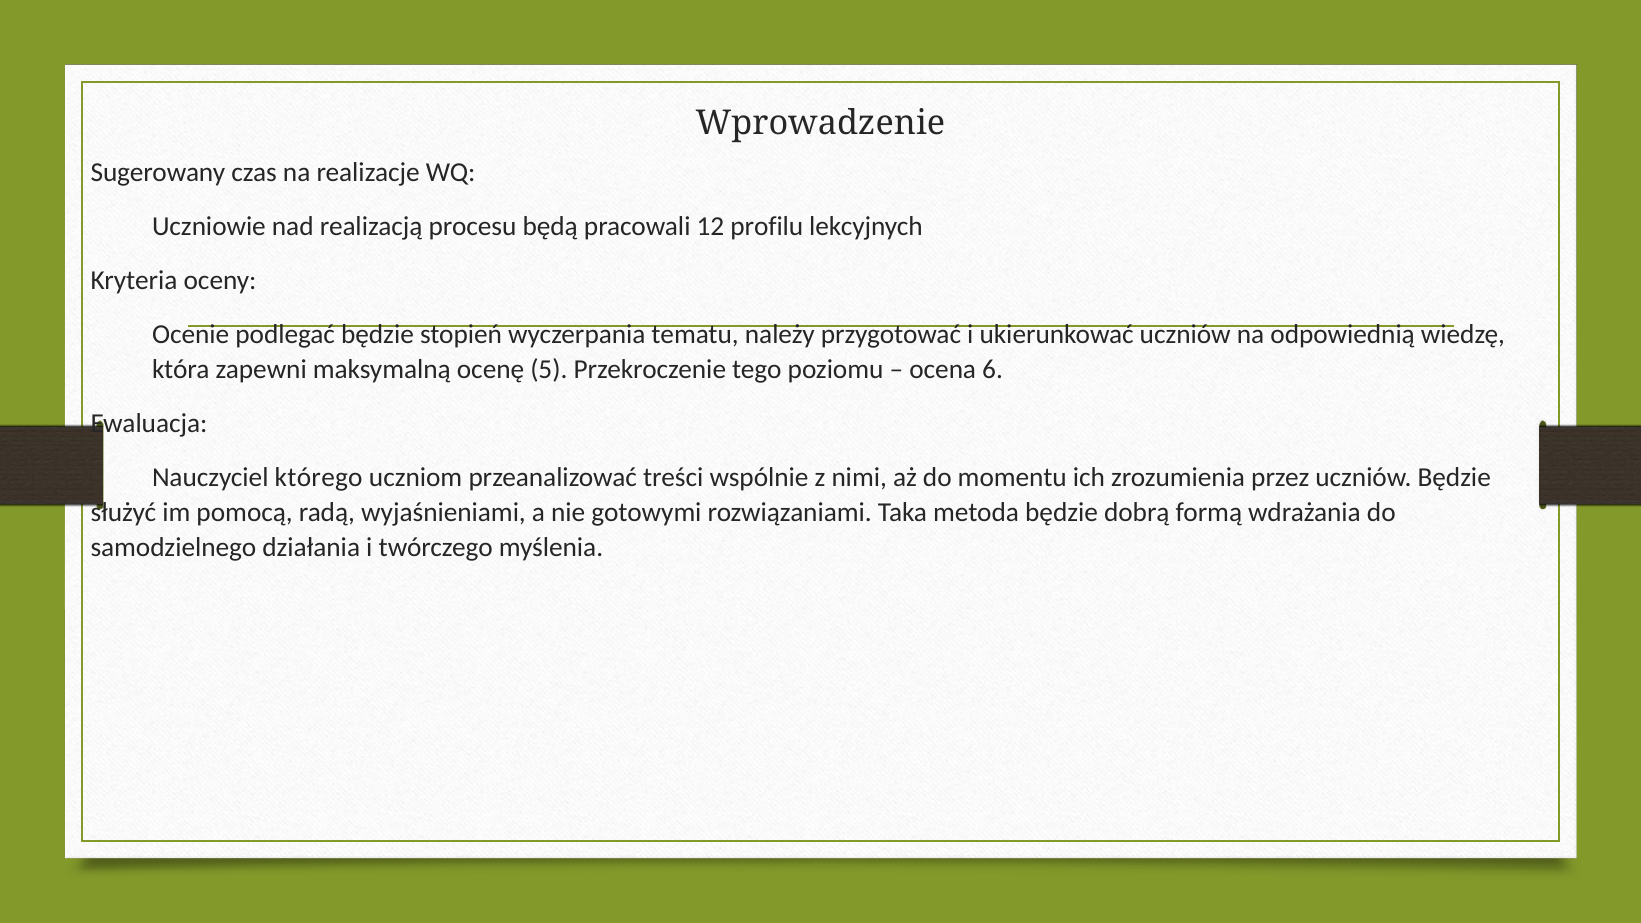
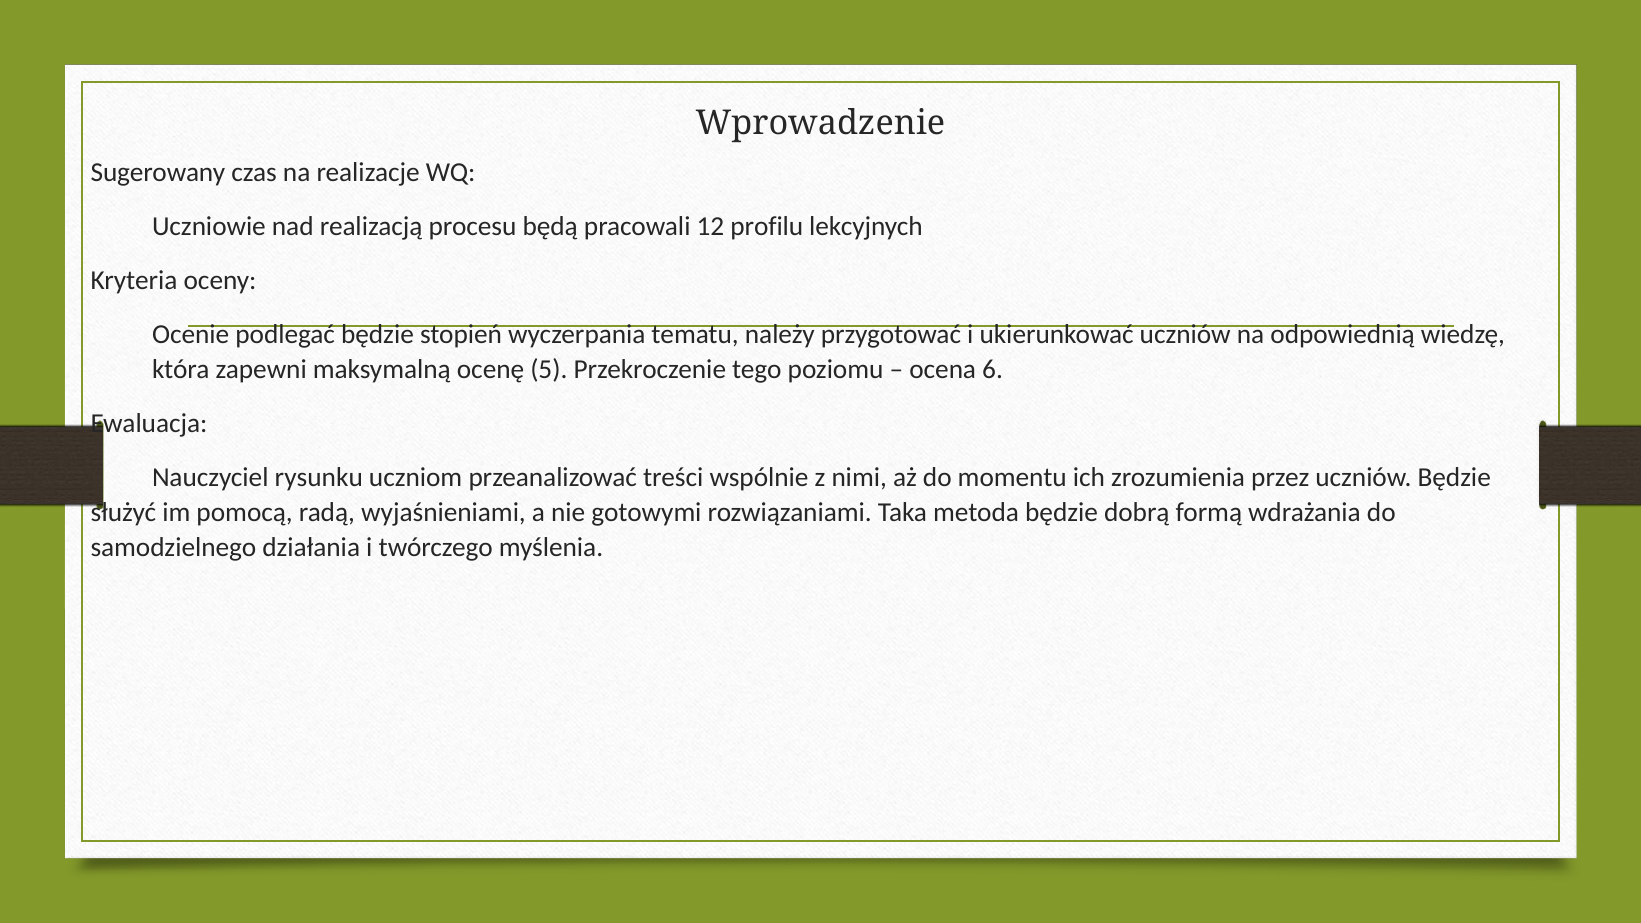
którego: którego -> rysunku (319, 477)
